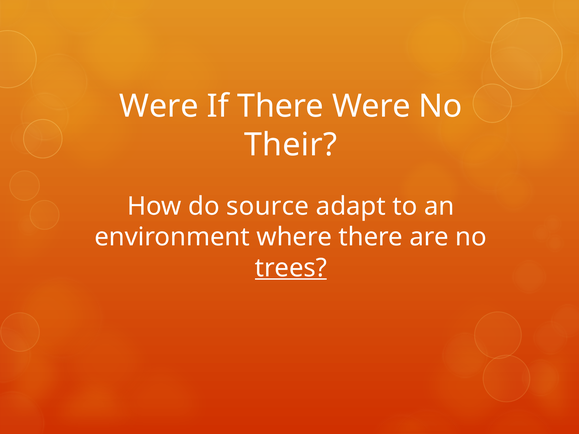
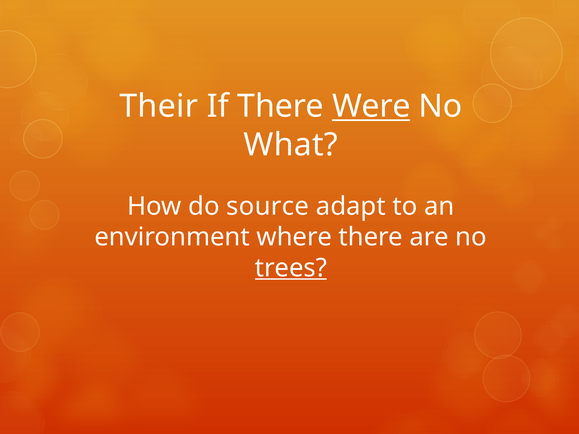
Were: Were -> Their (159, 106)
Were underline: none -> present (371, 106)
Their: Their -> What (291, 145)
